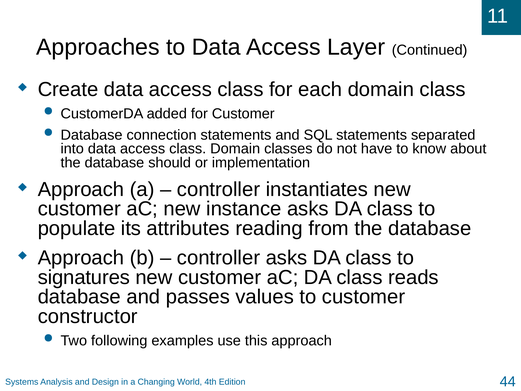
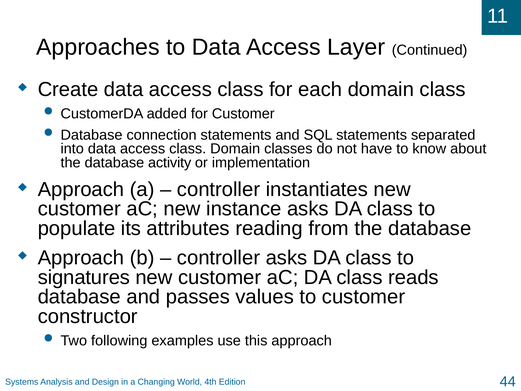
should: should -> activity (170, 163)
